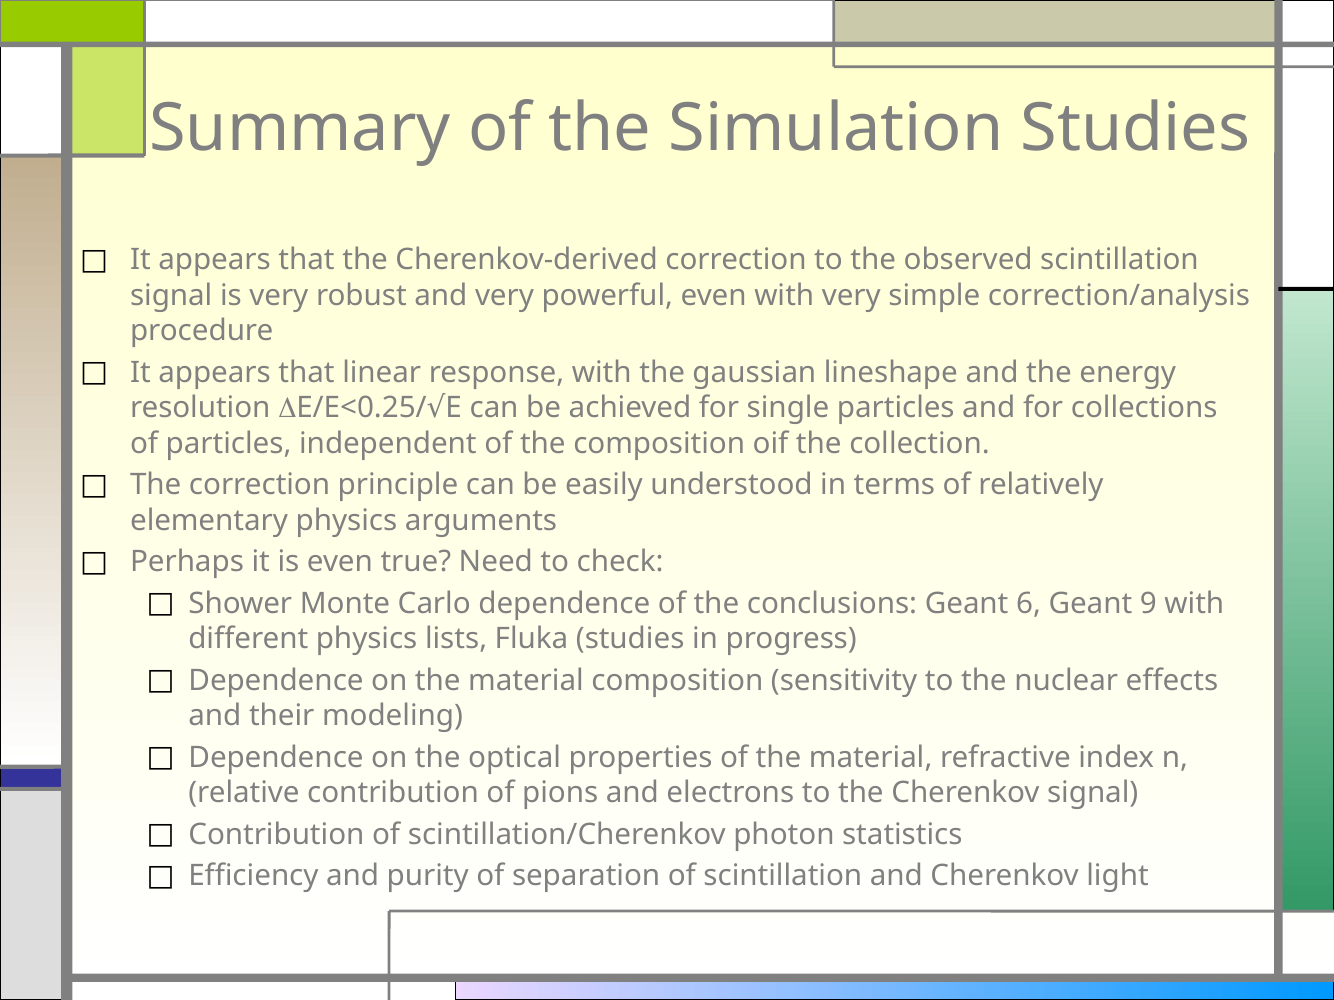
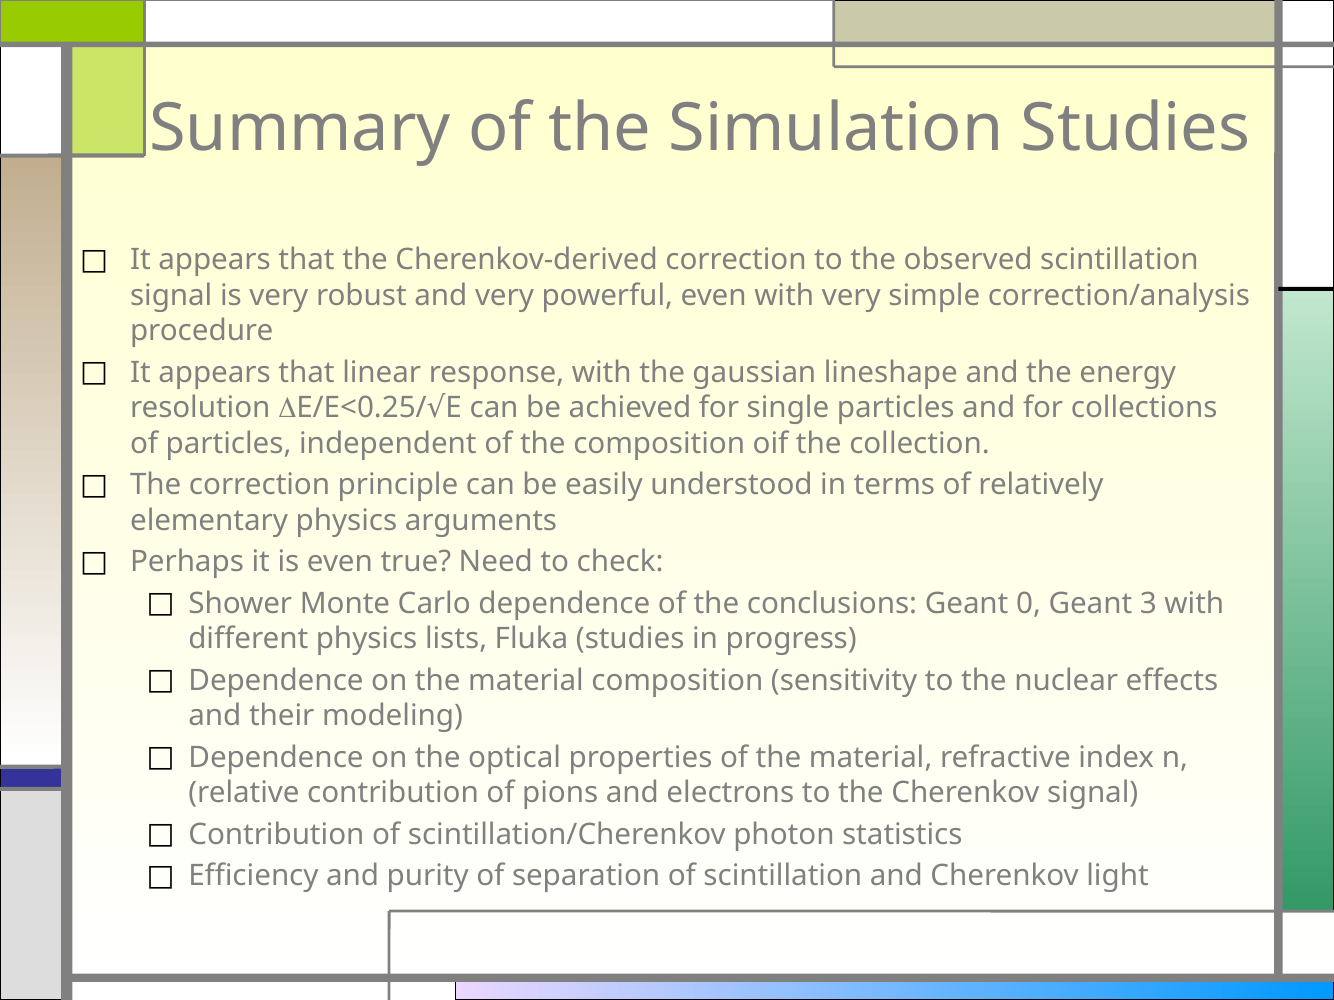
6: 6 -> 0 (1029, 604)
9: 9 -> 3 (1148, 604)
